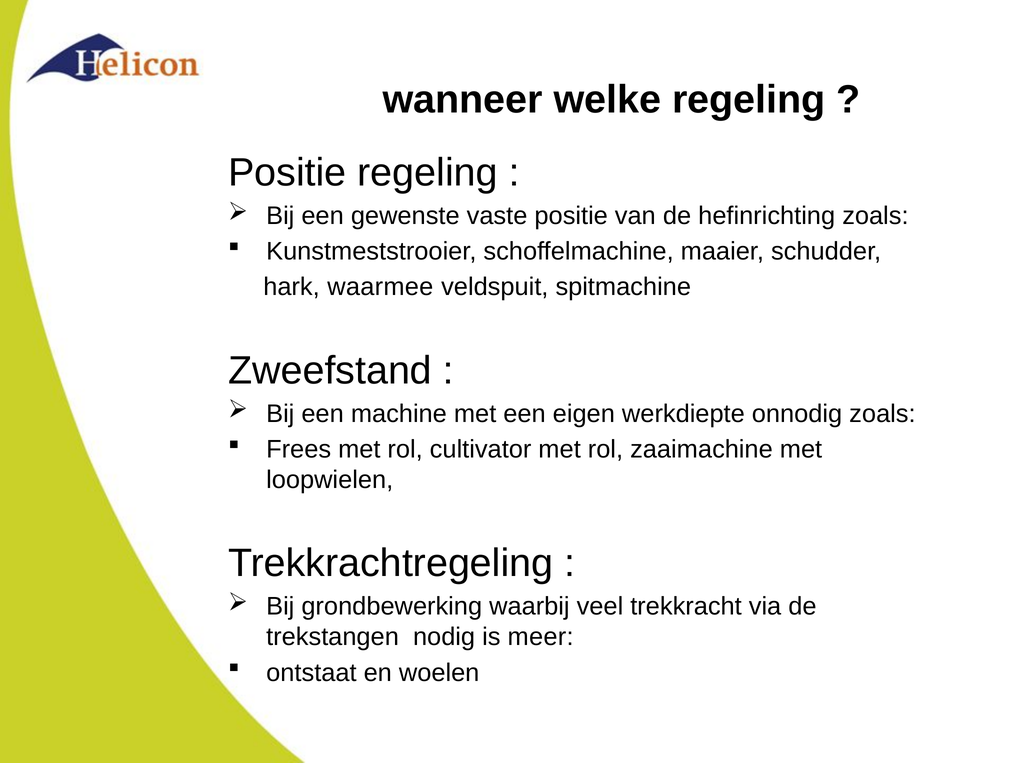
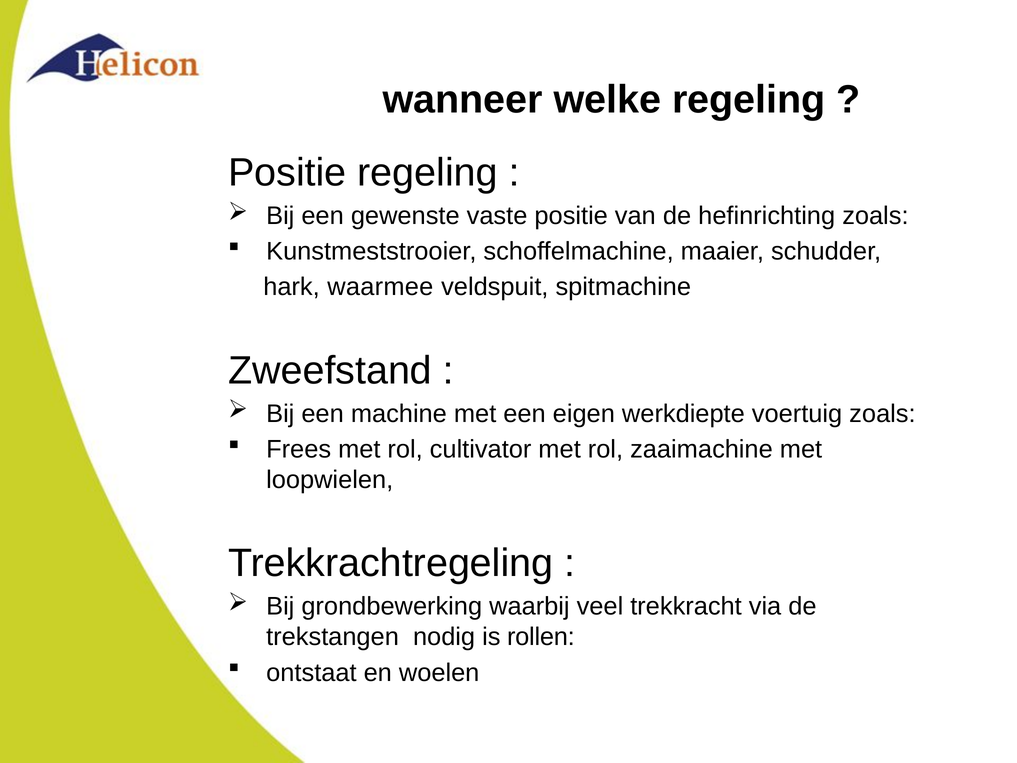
onnodig: onnodig -> voertuig (797, 414)
meer: meer -> rollen (541, 637)
